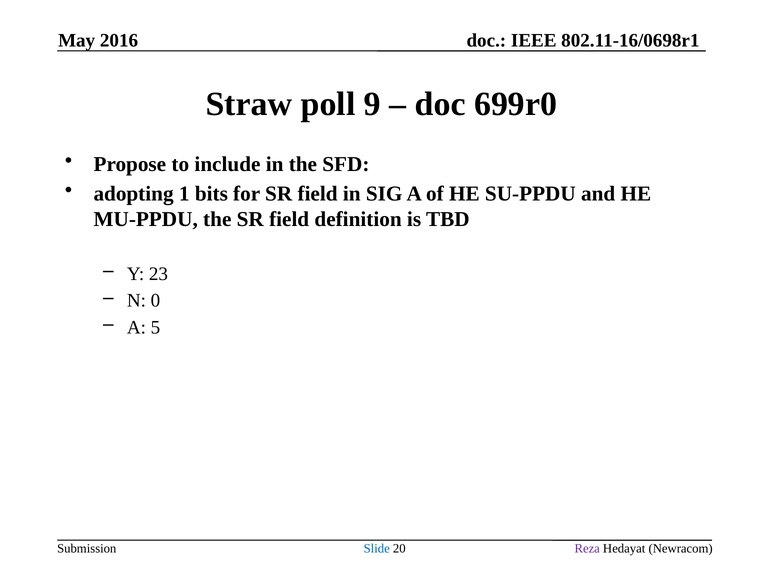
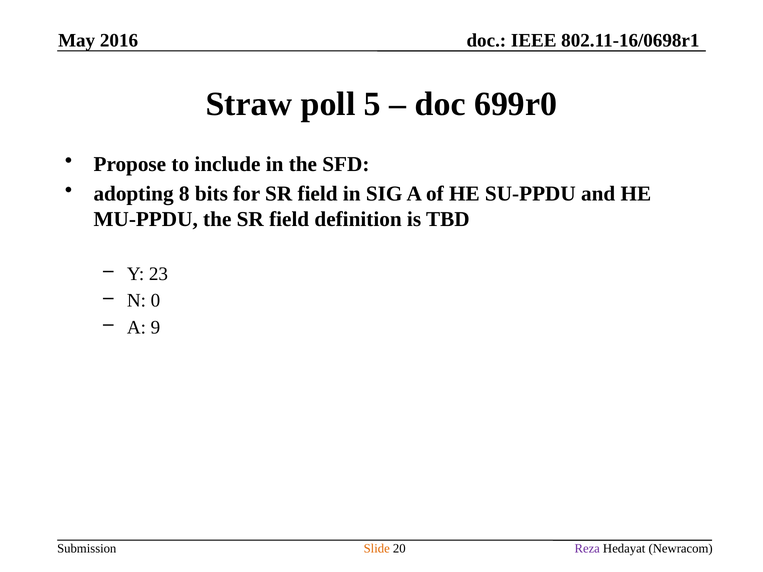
9: 9 -> 5 (372, 104)
1: 1 -> 8 (184, 194)
5: 5 -> 9 (155, 327)
Slide colour: blue -> orange (377, 549)
